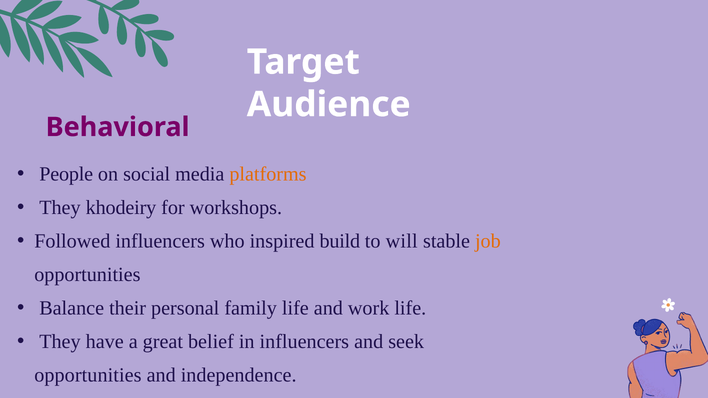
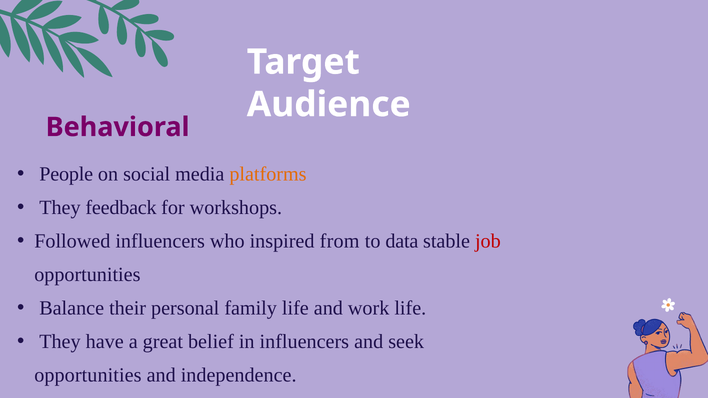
khodeiry: khodeiry -> feedback (121, 208)
build: build -> from (340, 241)
will: will -> data (402, 241)
job colour: orange -> red (488, 241)
